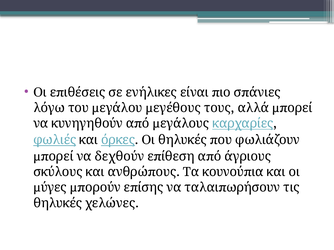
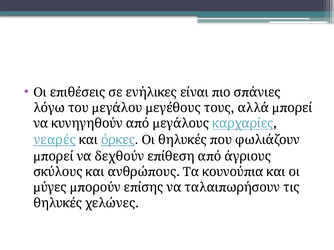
φωλιές: φωλιές -> νεαρές (55, 140)
